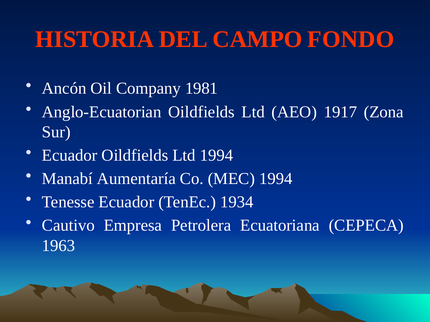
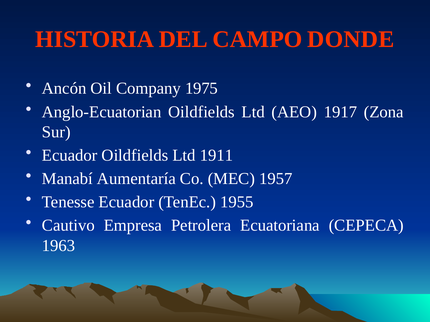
FONDO: FONDO -> DONDE (351, 39)
1981: 1981 -> 1975 (202, 89)
Ltd 1994: 1994 -> 1911 (216, 156)
MEC 1994: 1994 -> 1957 (276, 179)
1934: 1934 -> 1955 (237, 202)
